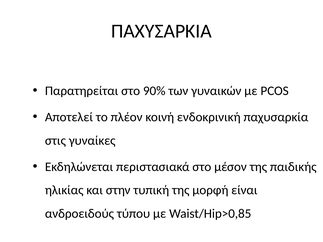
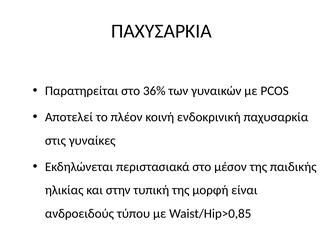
90%: 90% -> 36% (154, 91)
